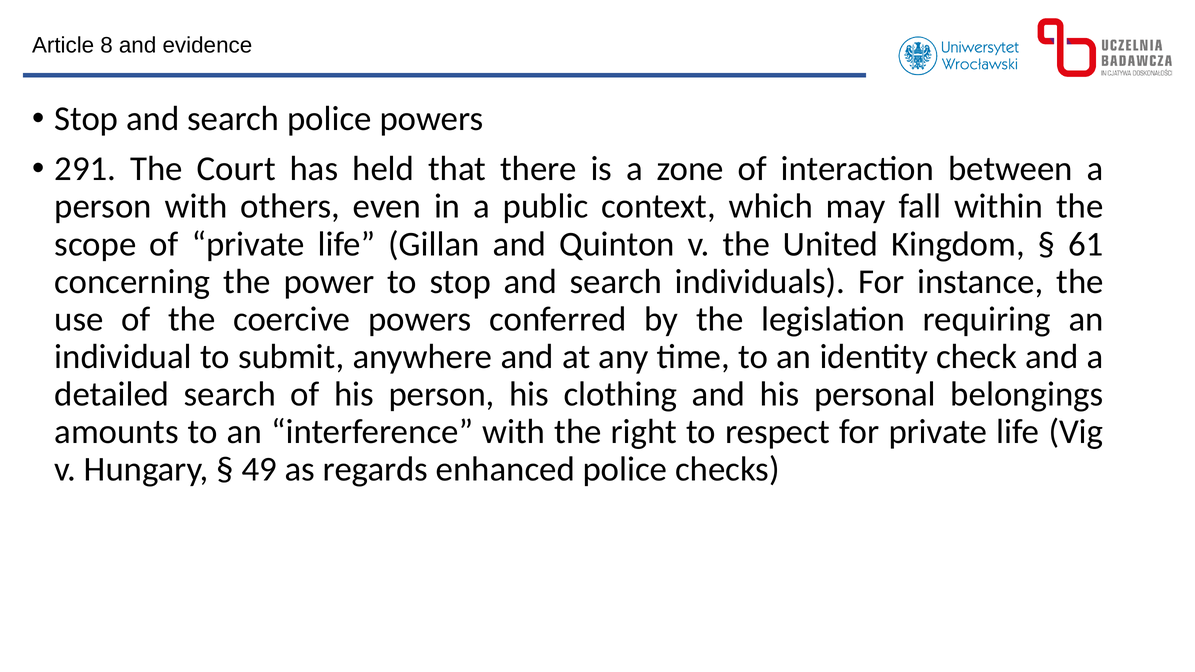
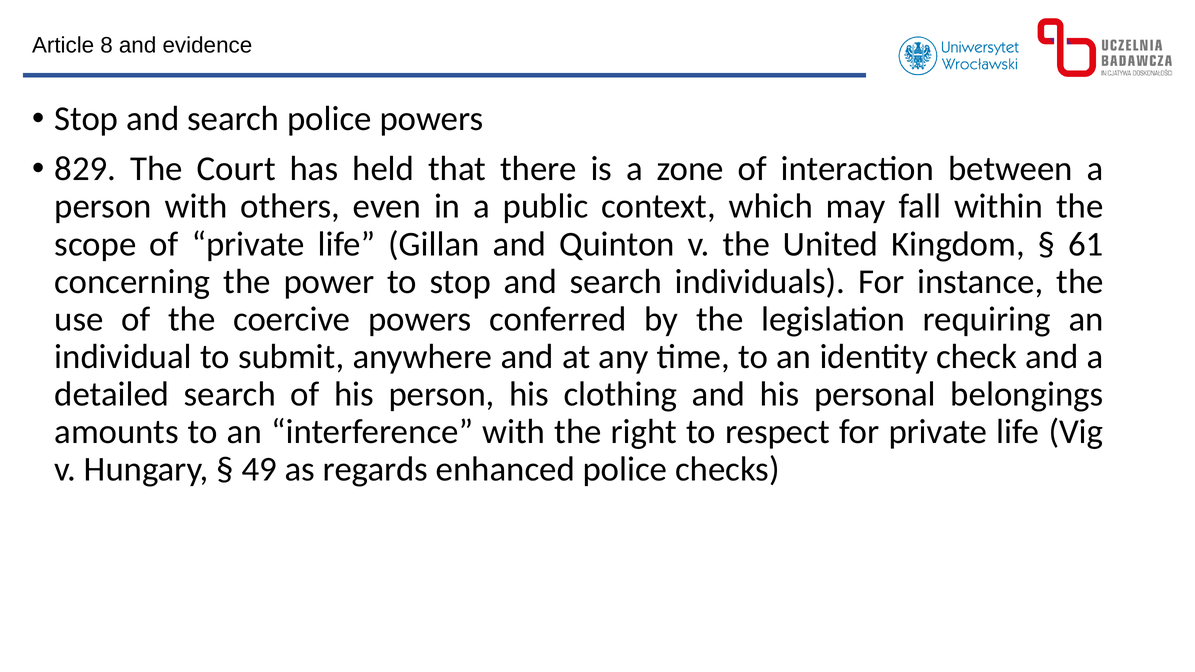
291: 291 -> 829 (85, 169)
